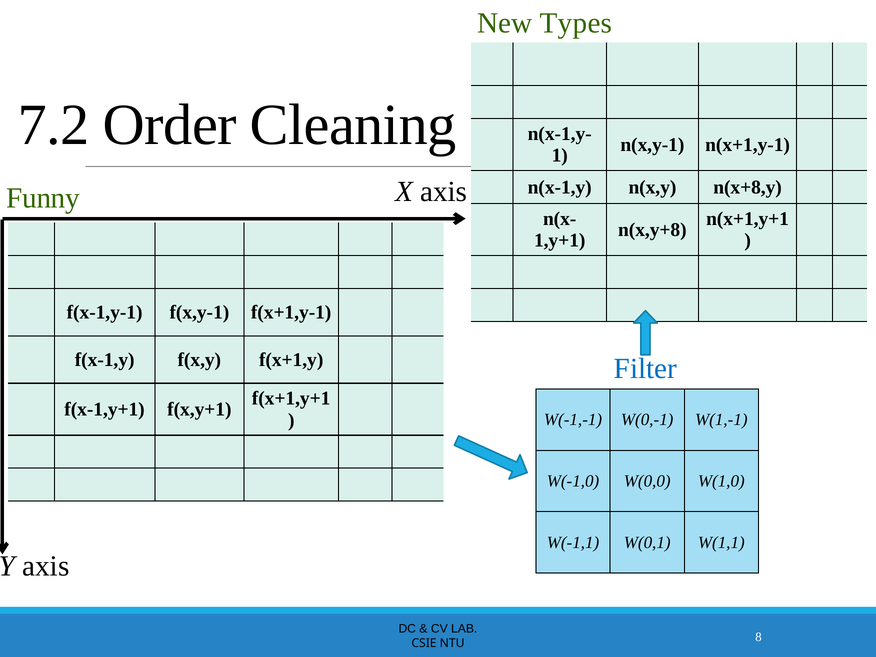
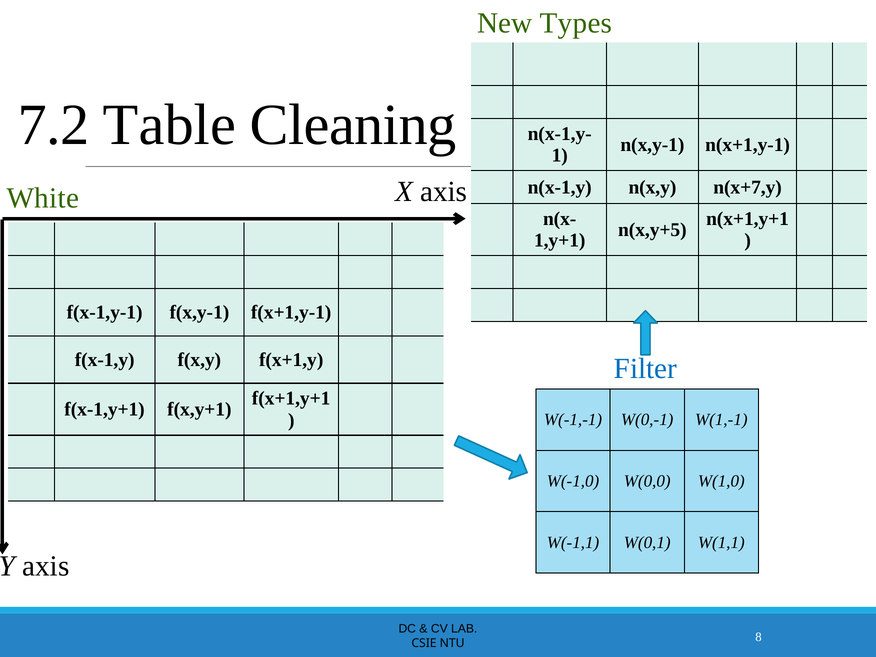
Order: Order -> Table (169, 125)
n(x+8,y: n(x+8,y -> n(x+7,y (748, 187)
Funny: Funny -> White (43, 198)
n(x,y+8: n(x,y+8 -> n(x,y+5 (652, 230)
